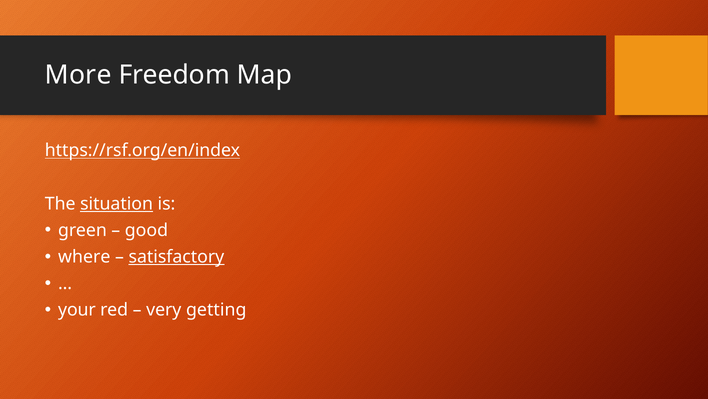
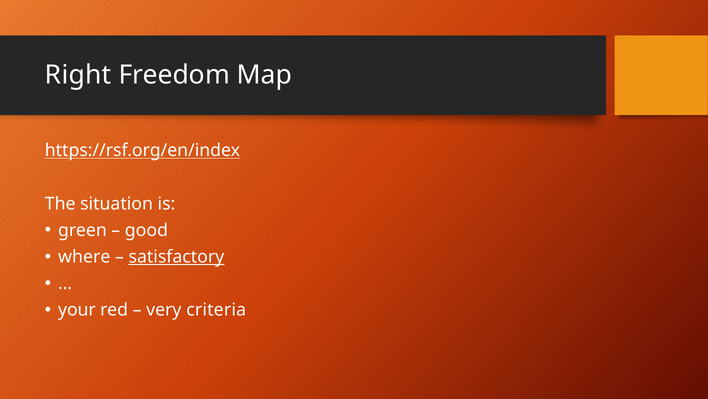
More: More -> Right (78, 75)
situation underline: present -> none (117, 203)
getting: getting -> criteria (216, 309)
